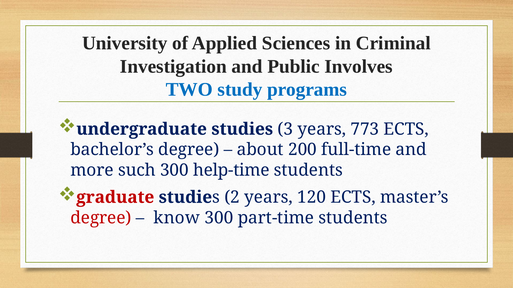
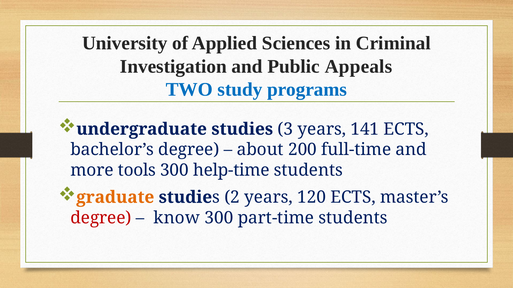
Involves: Involves -> Appeals (359, 66)
773: 773 -> 141 (365, 129)
such: such -> tools (137, 170)
graduate colour: red -> orange (115, 198)
